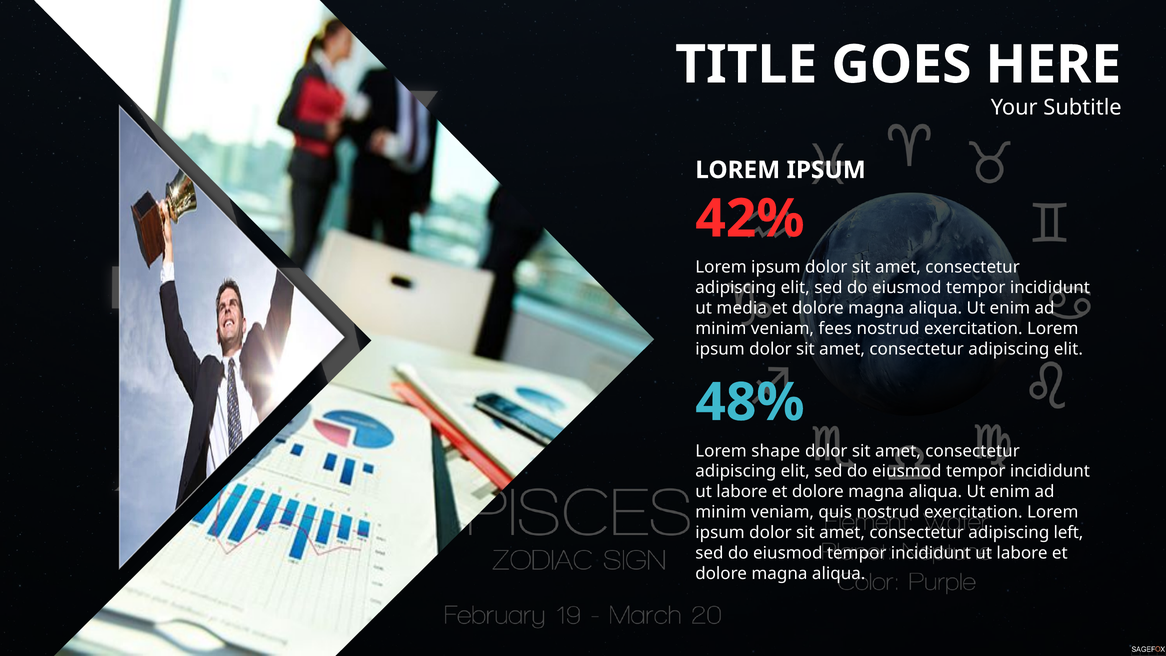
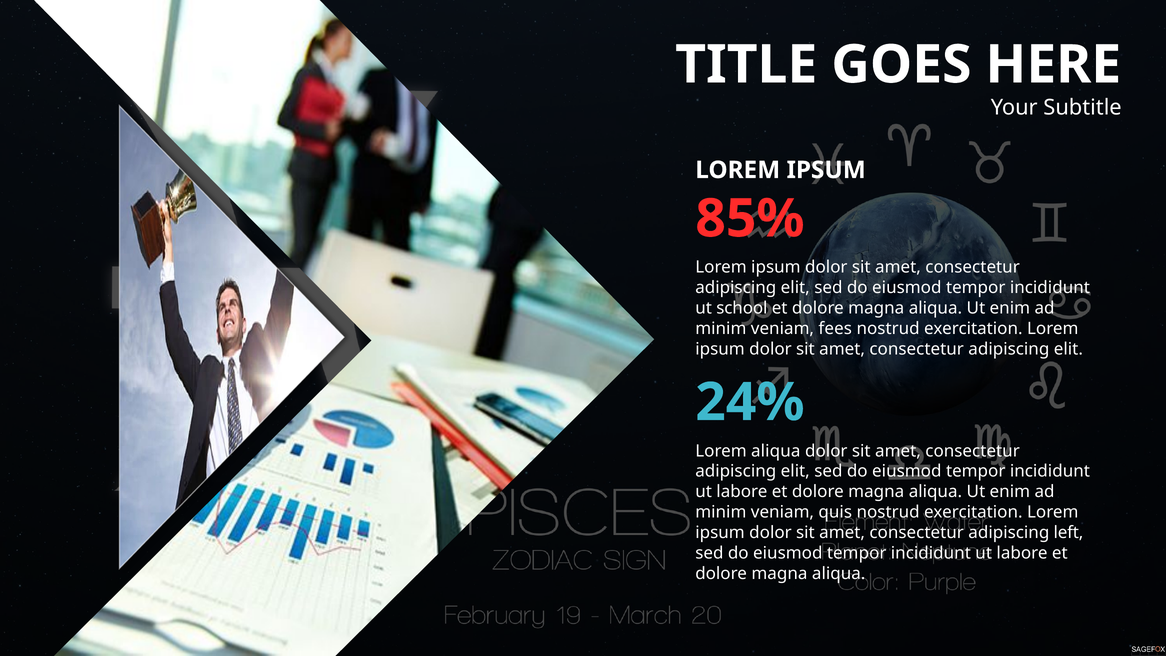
42%: 42% -> 85% (750, 219)
media: media -> school (742, 308)
48%: 48% -> 24% (750, 402)
Lorem shape: shape -> aliqua (776, 451)
